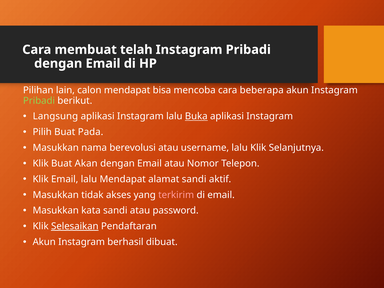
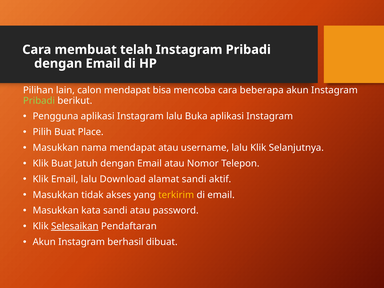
Langsung: Langsung -> Pengguna (55, 116)
Buka underline: present -> none (196, 116)
Pada: Pada -> Place (91, 132)
nama berevolusi: berevolusi -> mendapat (133, 148)
Akan: Akan -> Jatuh (86, 163)
lalu Mendapat: Mendapat -> Download (123, 179)
terkirim colour: pink -> yellow (176, 195)
